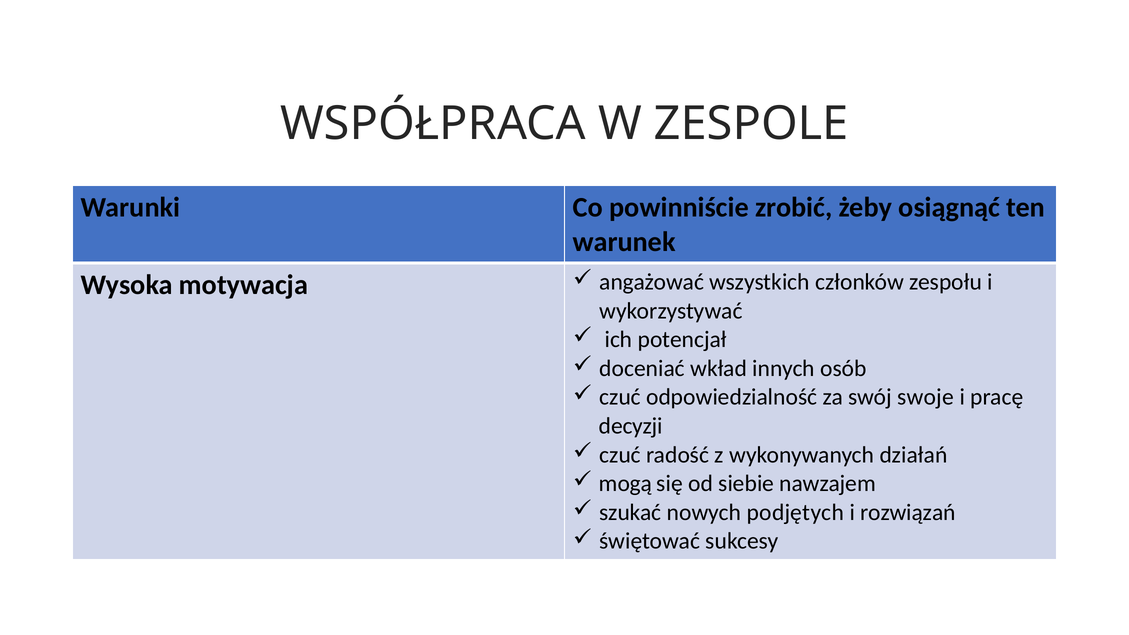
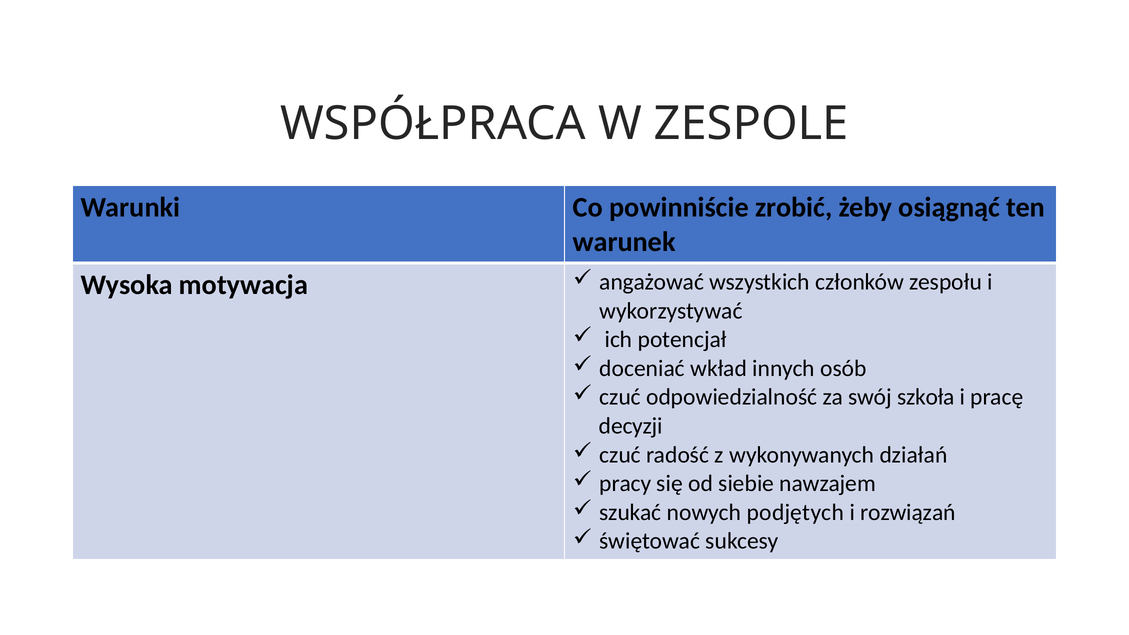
swoje: swoje -> szkoła (926, 397)
mogą: mogą -> pracy (625, 484)
